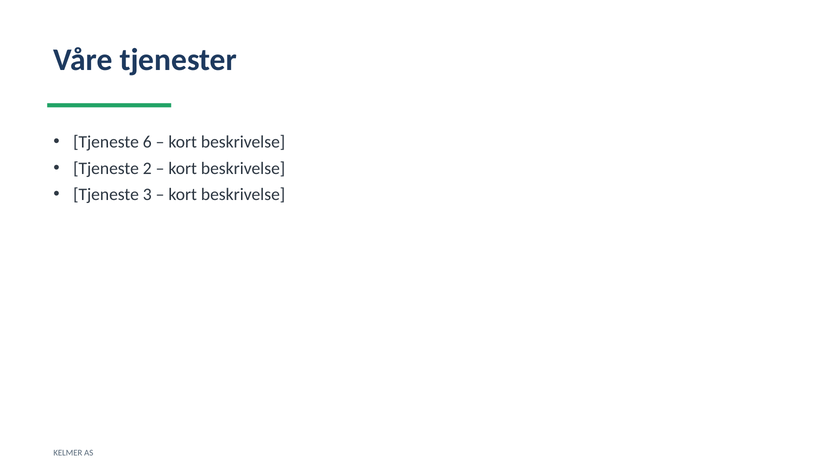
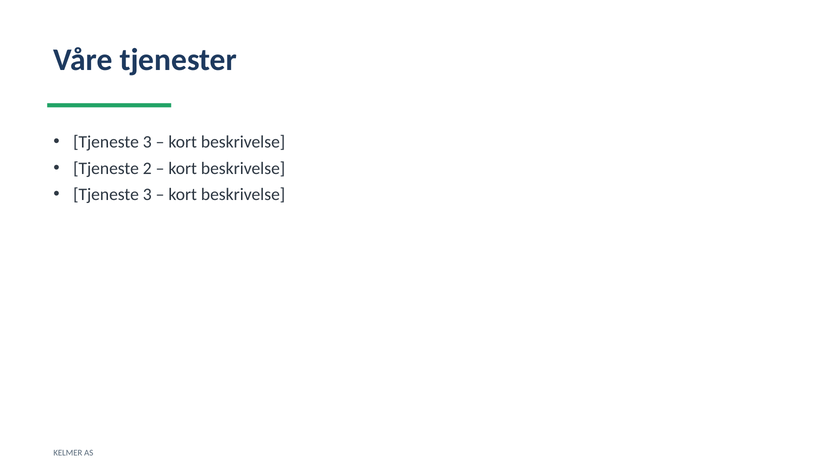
6: 6 -> 3 (147, 142)
